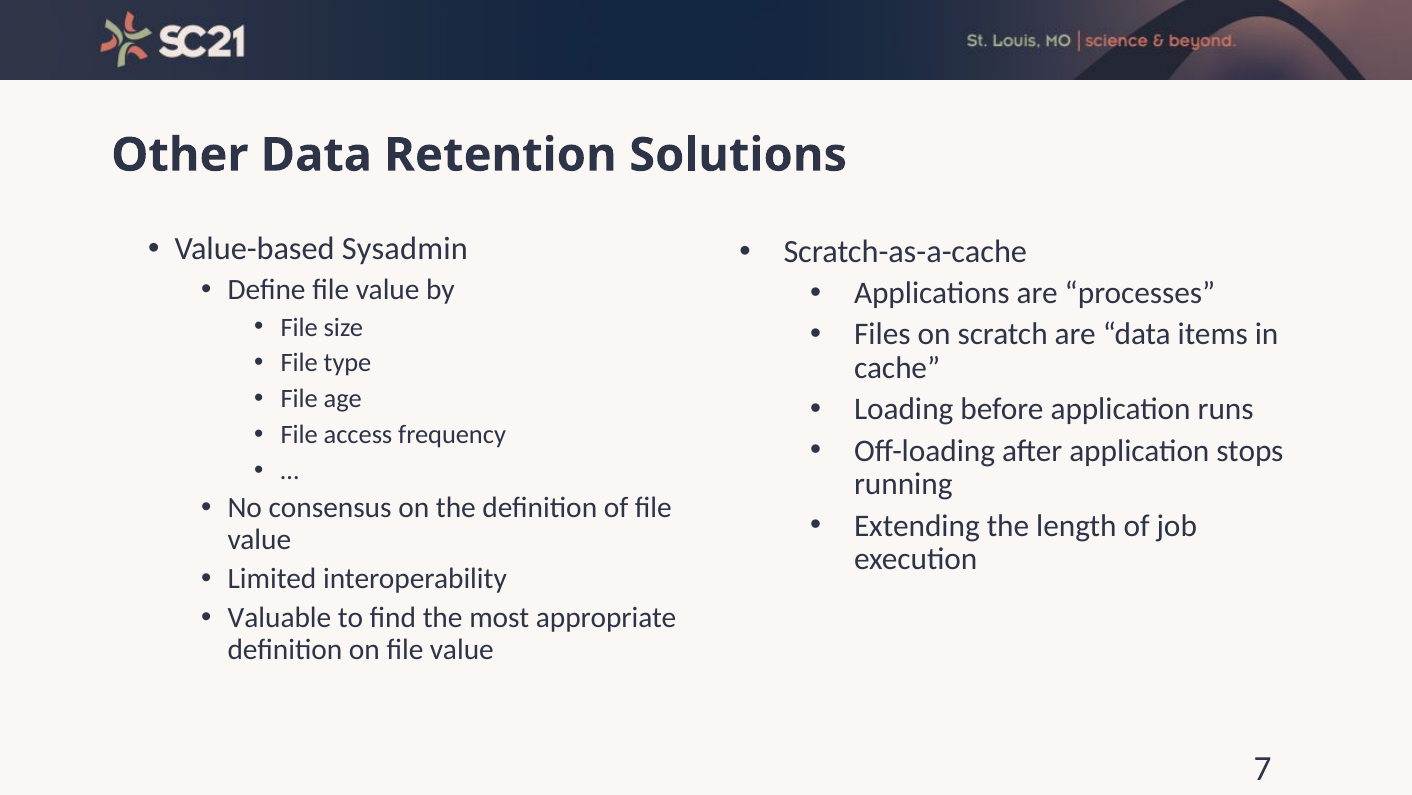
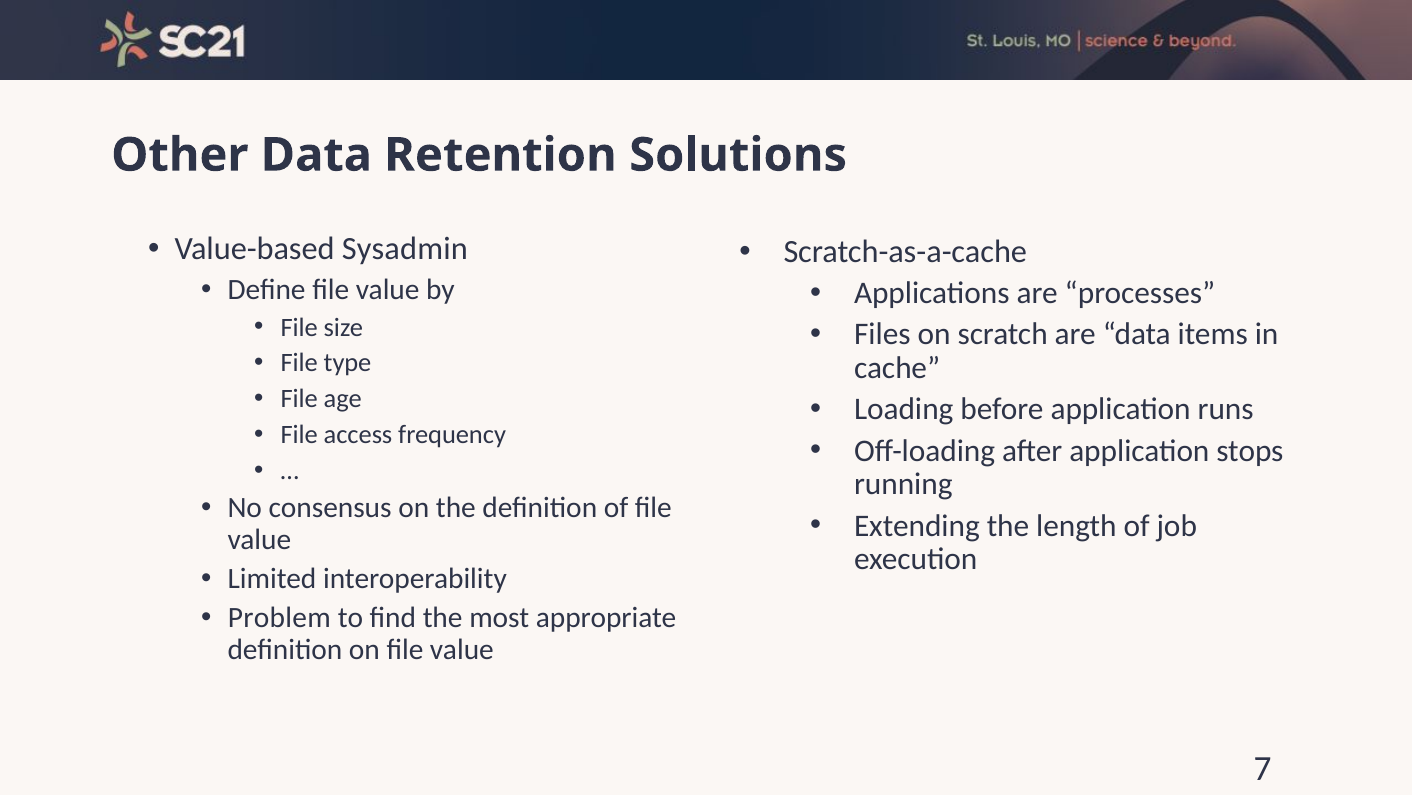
Valuable: Valuable -> Problem (279, 618)
